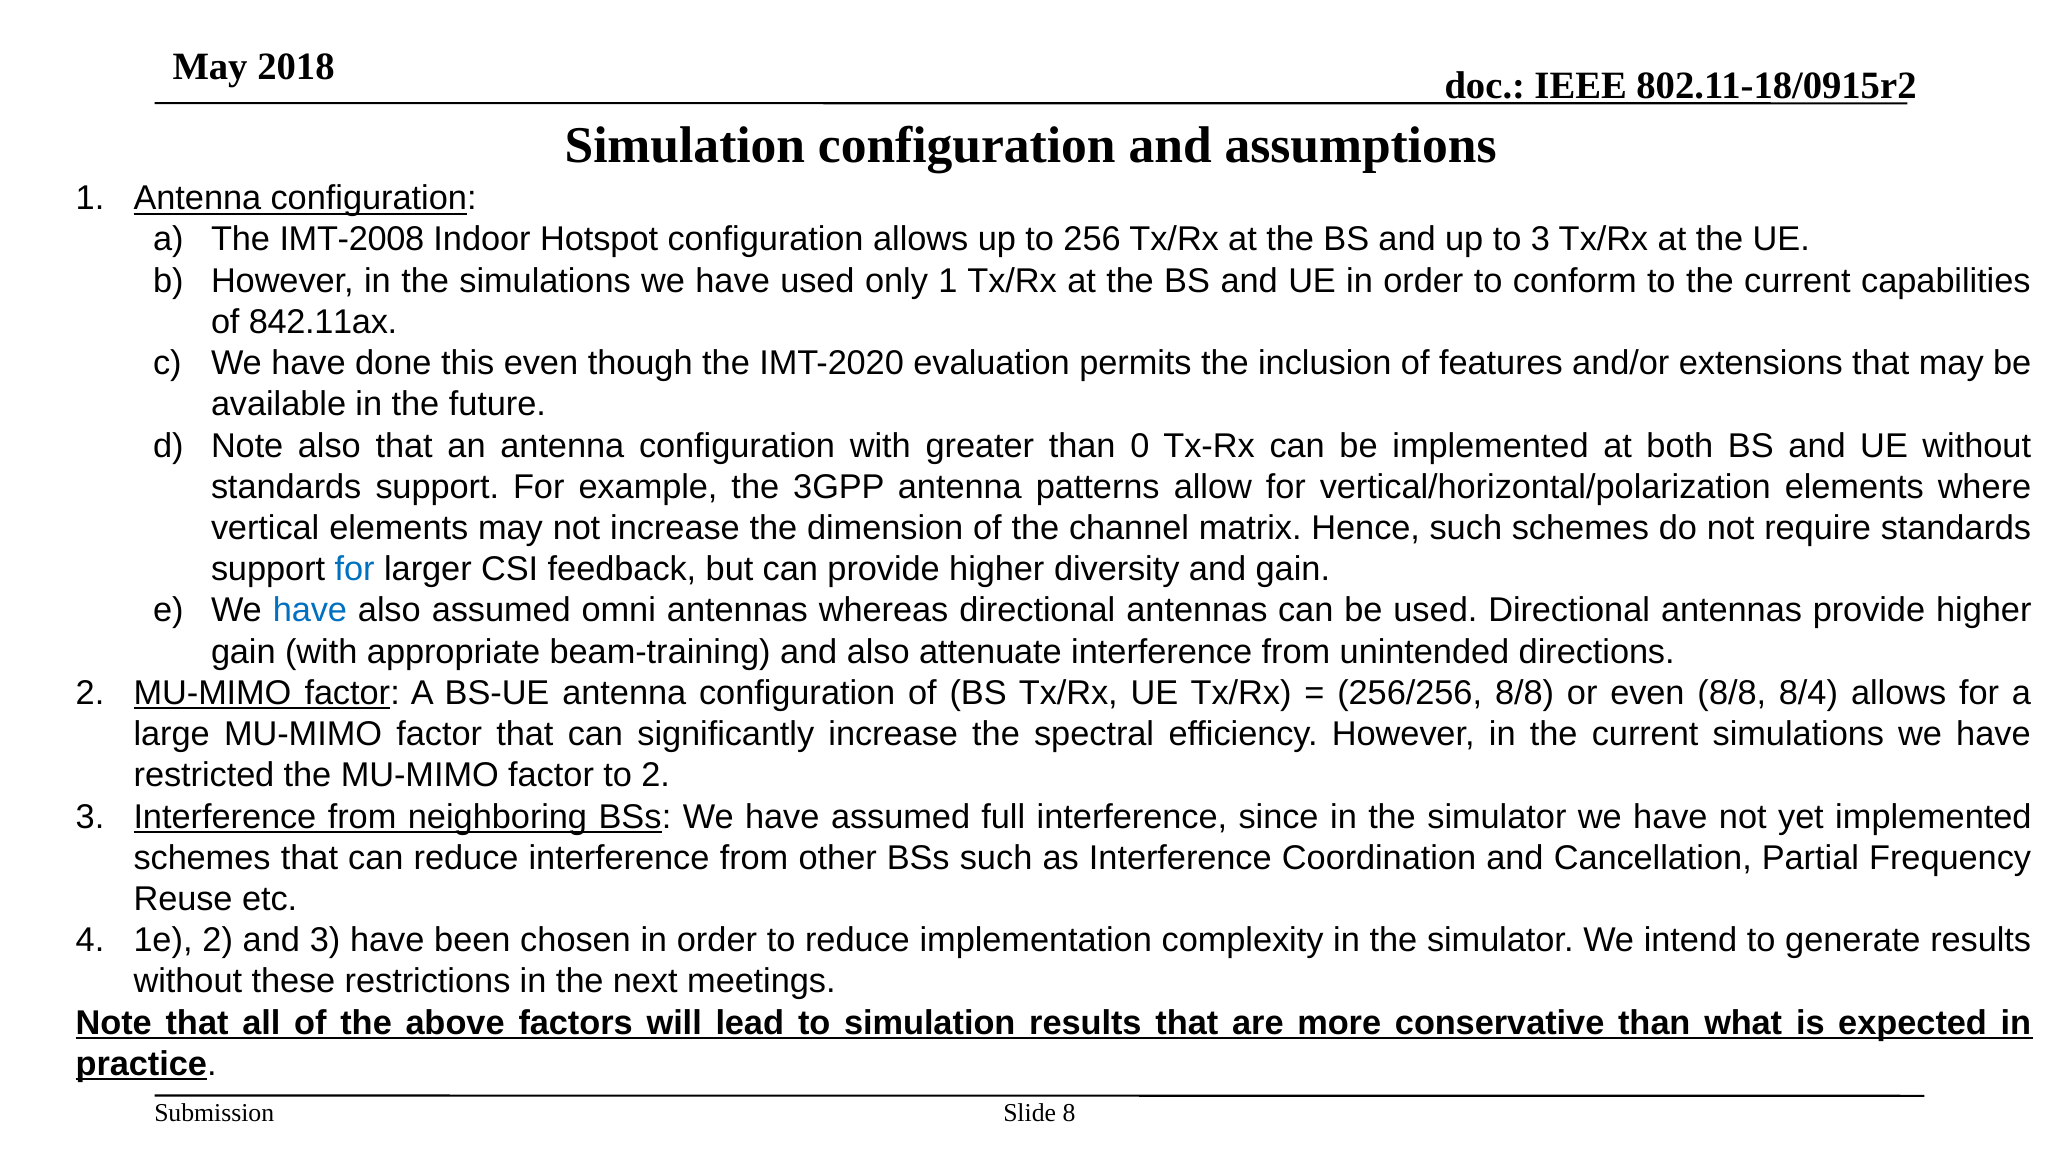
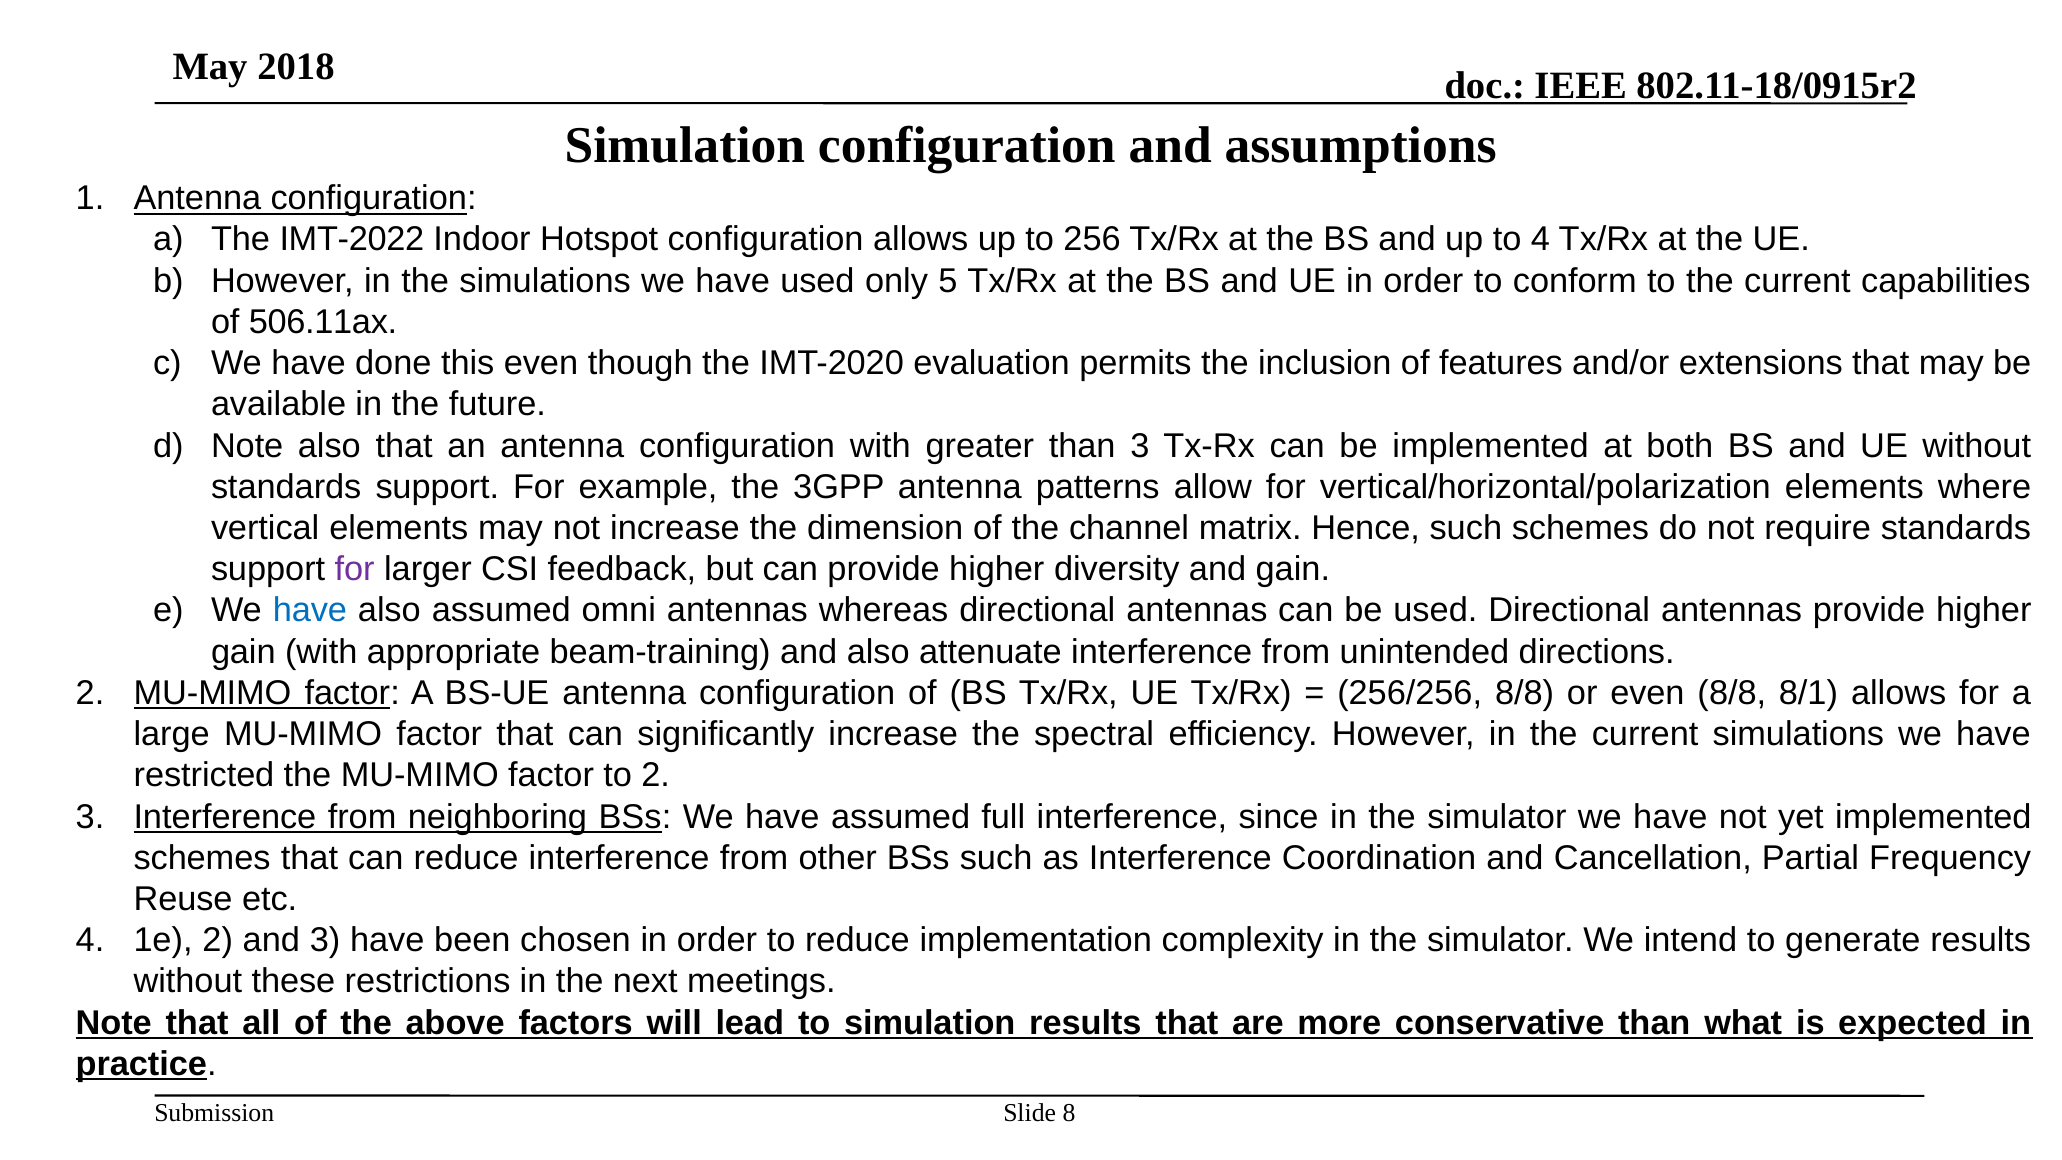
IMT-2008: IMT-2008 -> IMT-2022 (352, 240)
to 3: 3 -> 4 (1540, 240)
only 1: 1 -> 5 (948, 281)
842.11ax: 842.11ax -> 506.11ax (323, 322)
than 0: 0 -> 3 (1140, 446)
for colour: blue -> purple (355, 569)
8/4: 8/4 -> 8/1 (1808, 693)
